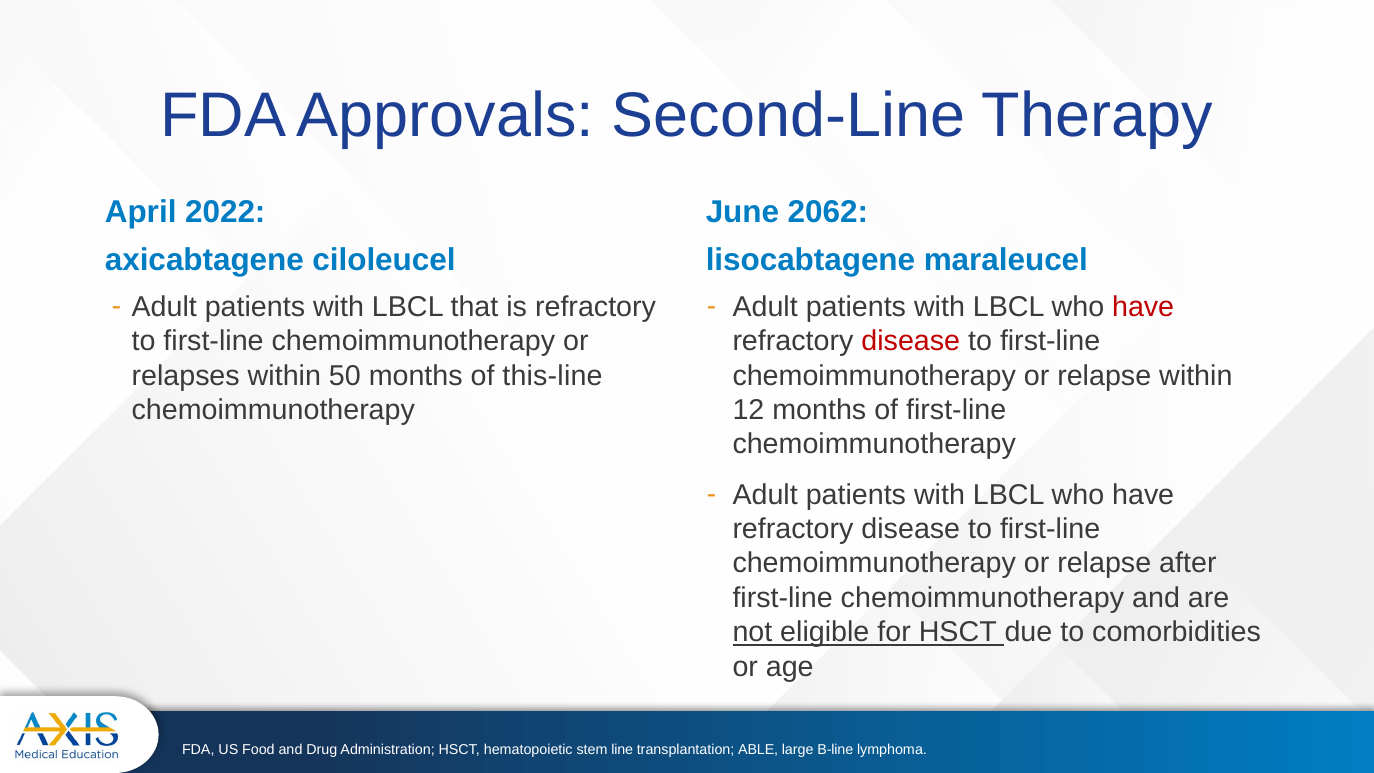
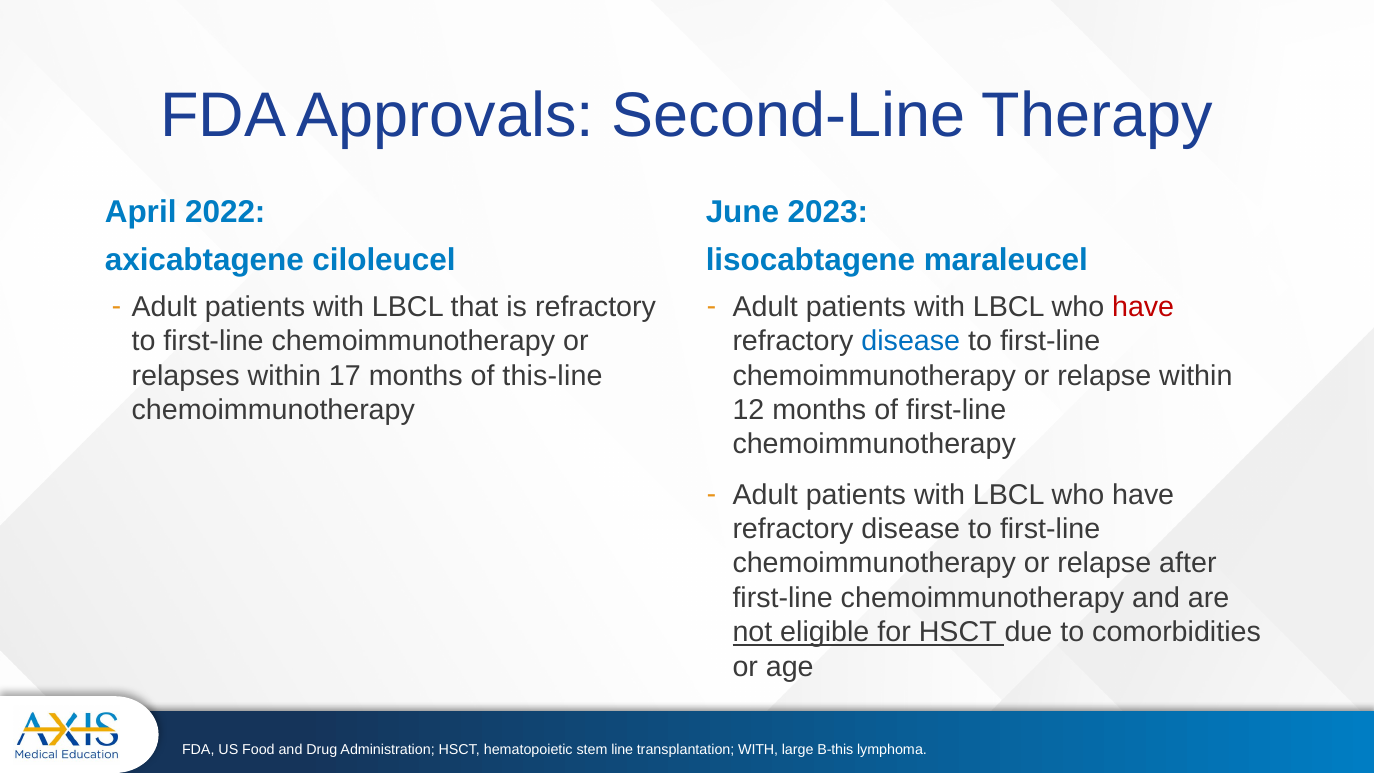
2062: 2062 -> 2023 (828, 212)
disease colour: red -> blue (911, 341)
50: 50 -> 17 (345, 376)
transplantation ABLE: ABLE -> WITH (758, 750)
B-line: B-line -> B-this (835, 750)
